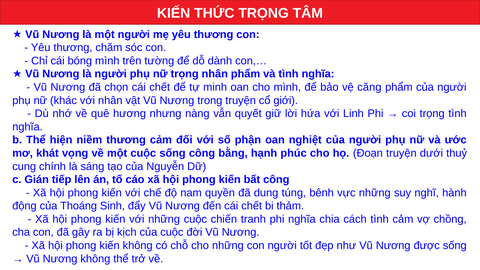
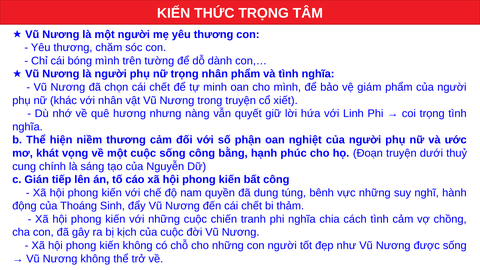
căng: căng -> giám (369, 87)
giới: giới -> xiết (286, 100)
